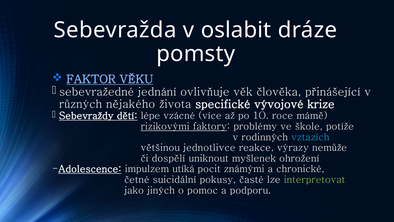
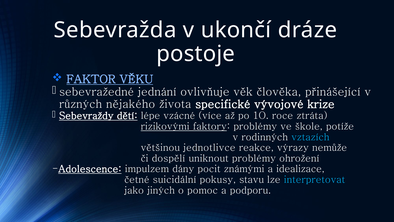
oslabit: oslabit -> ukončí (236, 30)
pomsty: pomsty -> postoje (196, 54)
mámě: mámě -> ztráta (312, 116)
uniknout myšlenek: myšlenek -> problémy (254, 158)
utíká: utíká -> dány (183, 169)
chronické: chronické -> idealizace (300, 169)
časté: časté -> stavu (252, 179)
interpretovat colour: light green -> light blue (315, 179)
